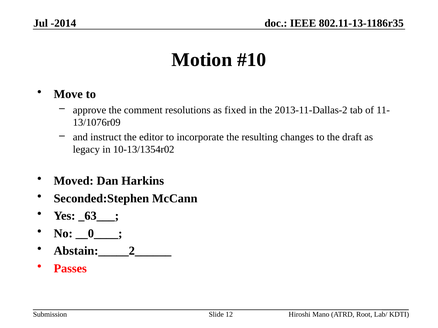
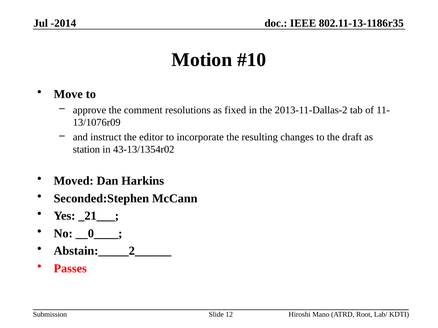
legacy: legacy -> station (86, 150)
10-13/1354r02: 10-13/1354r02 -> 43-13/1354r02 (144, 150)
_63___: _63___ -> _21___ (99, 216)
